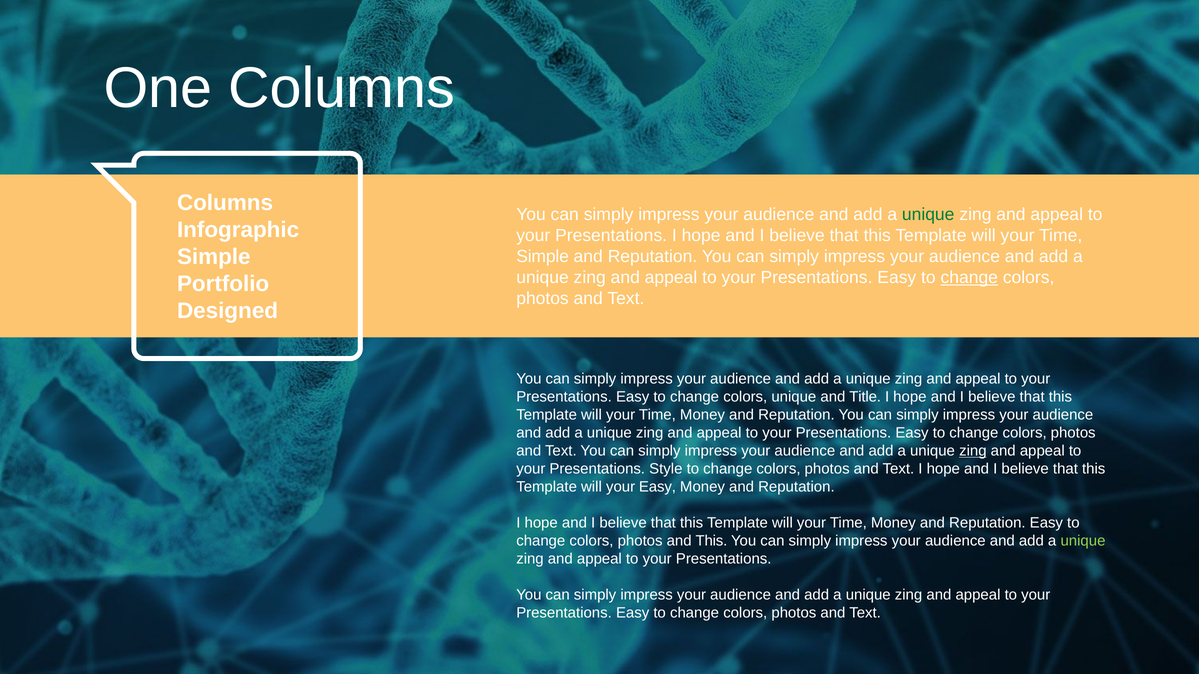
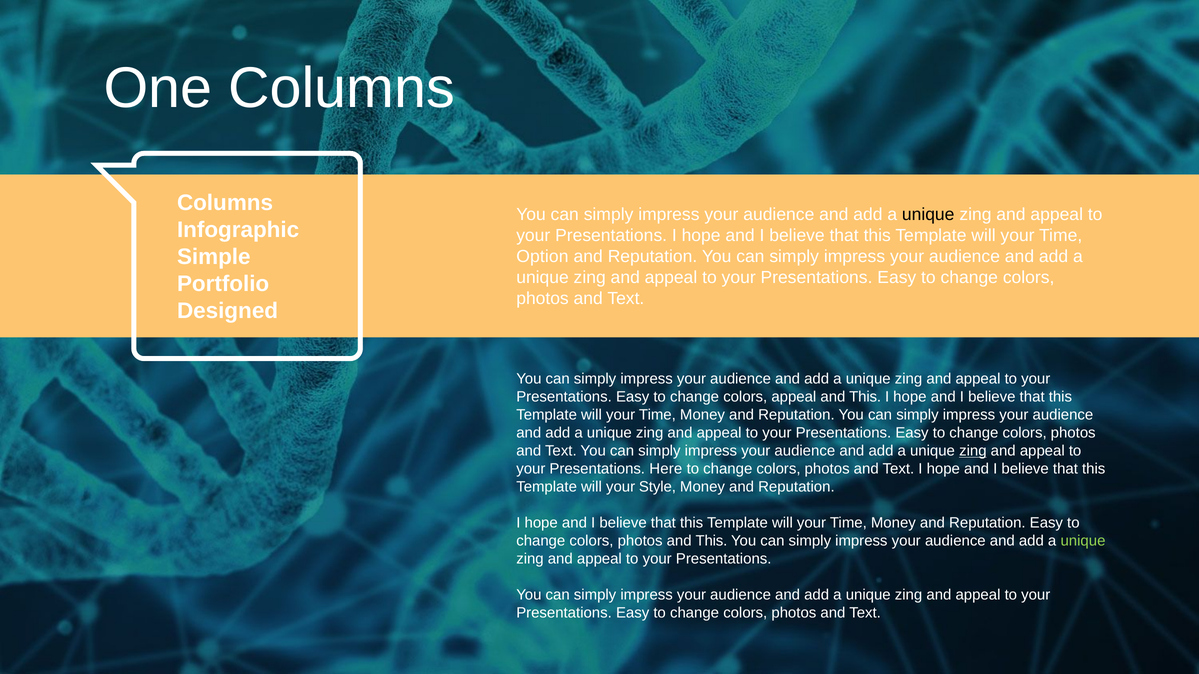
unique colour: green -> black (928, 215)
Simple: Simple -> Option (542, 257)
change underline: present -> none (969, 278)
colors unique: unique -> appeal (794, 397)
Title: Title -> This (865, 397)
Style: Style -> Here (666, 469)
your Easy: Easy -> Style (657, 487)
